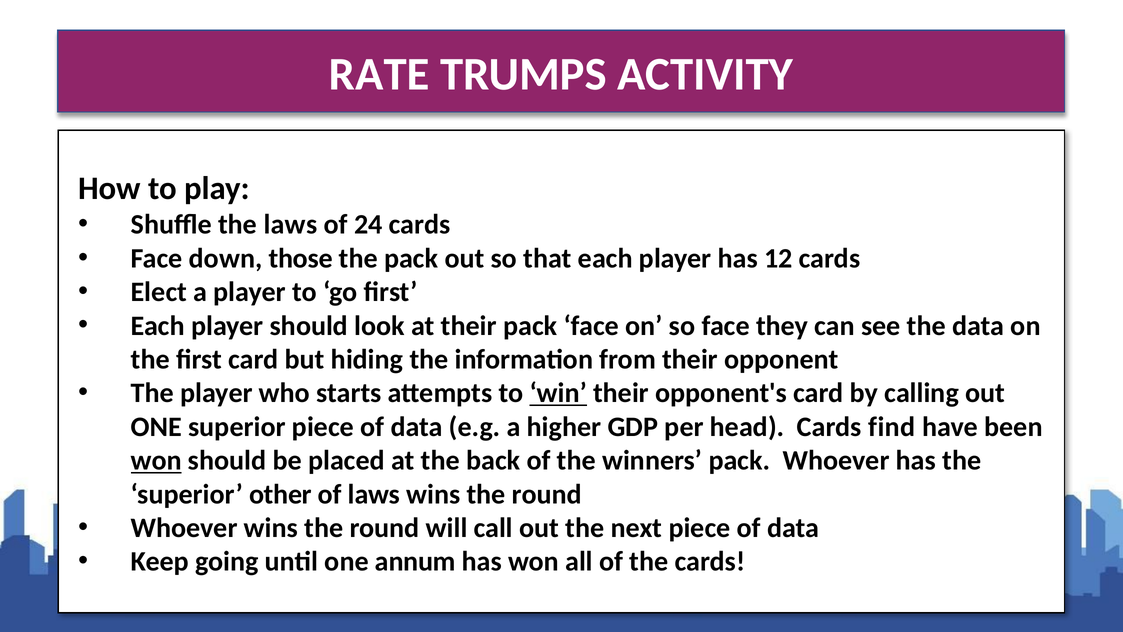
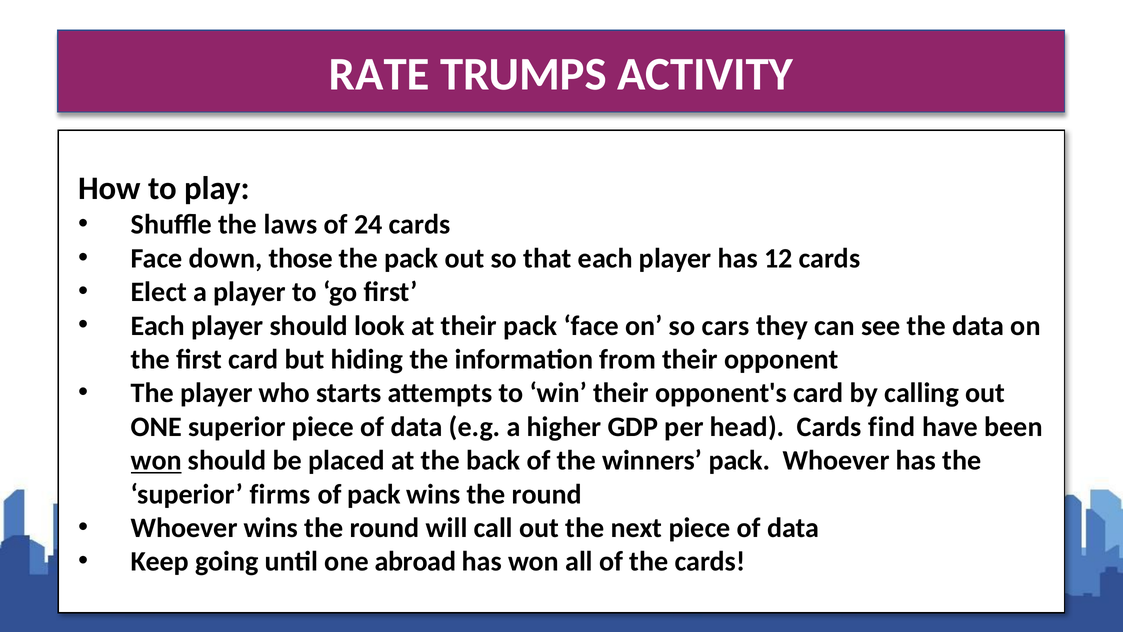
so face: face -> cars (725, 326)
win underline: present -> none (558, 393)
other: other -> firms (280, 494)
of laws: laws -> pack (374, 494)
annum: annum -> abroad (415, 561)
